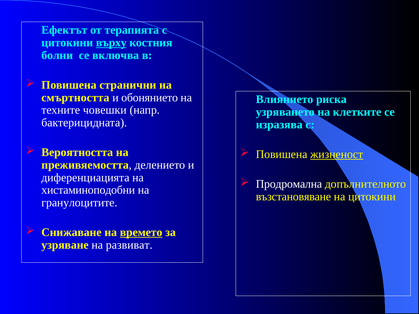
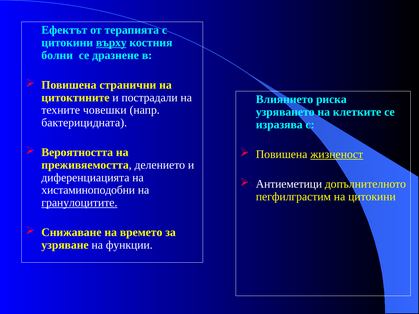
включва: включва -> дразнене (116, 55)
смъртността: смъртността -> цитоктините (75, 98)
обонянието: обонянието -> пострадали (150, 98)
Продромална: Продромална -> Антиеметици (289, 184)
възстановяване: възстановяване -> пегфилграстим (293, 197)
гранулоцитите underline: none -> present (79, 203)
времето underline: present -> none (141, 233)
развиват: развиват -> функции (129, 245)
